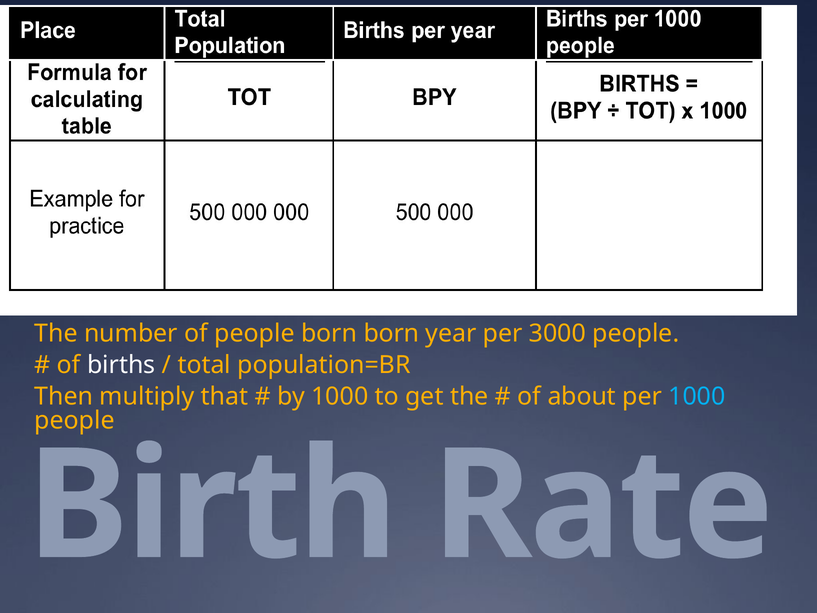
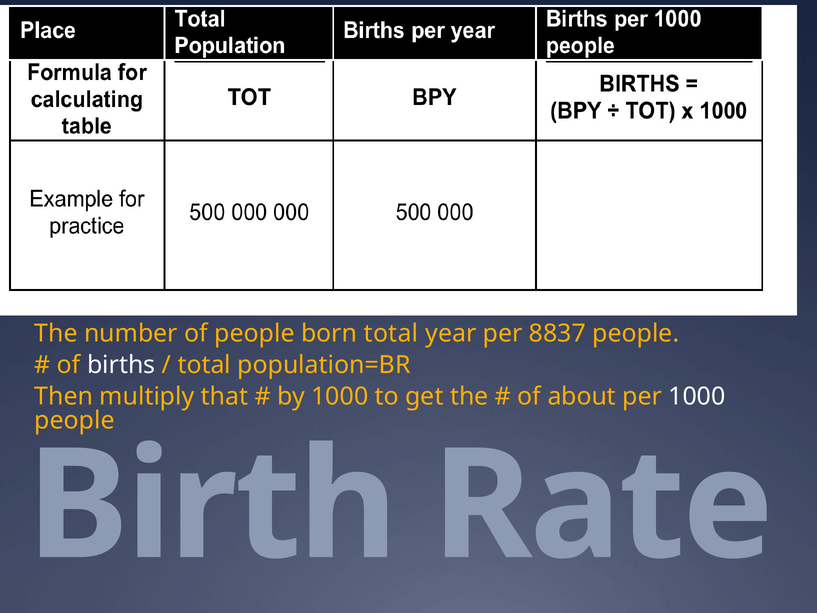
born born: born -> total (391, 333)
3000: 3000 -> 8837 (557, 333)
1000 colour: light blue -> white (697, 396)
